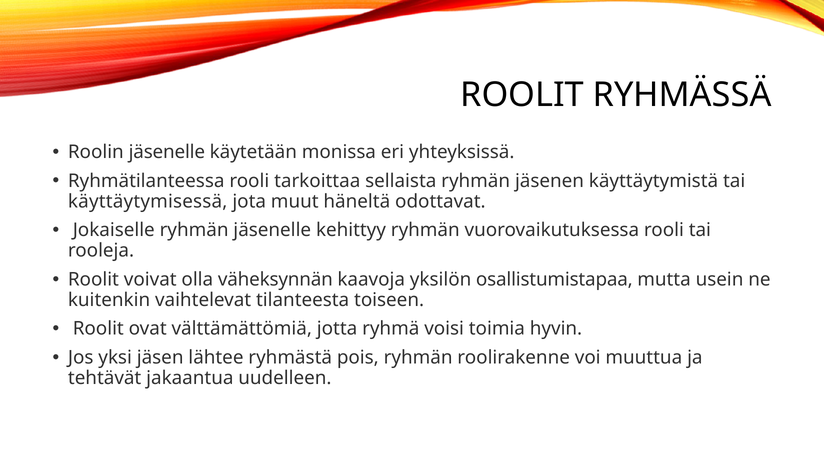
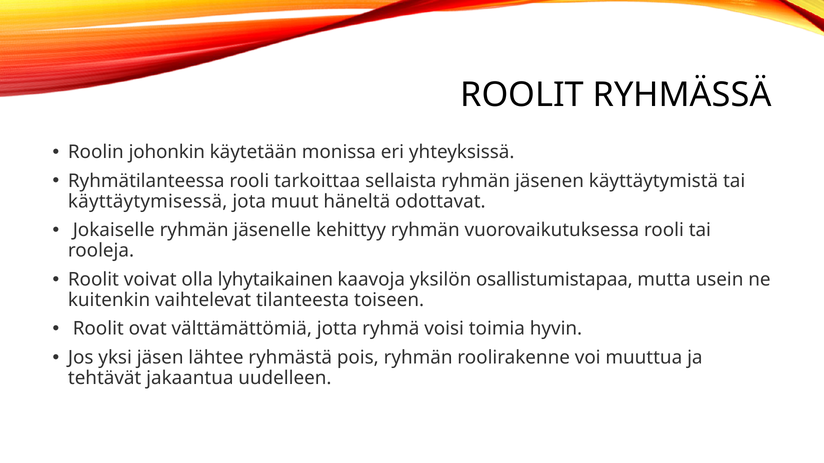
Roolin jäsenelle: jäsenelle -> johonkin (167, 152)
väheksynnän: väheksynnän -> lyhytaikainen (275, 280)
